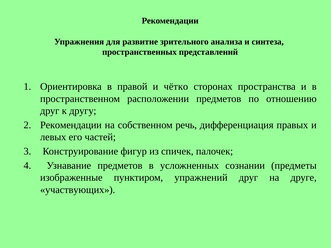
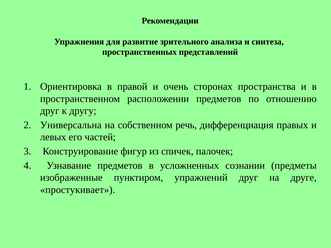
чётко: чётко -> очень (176, 87)
Рекомендации: Рекомендации -> Универсальна (71, 125)
участвующих: участвующих -> простукивает (78, 190)
